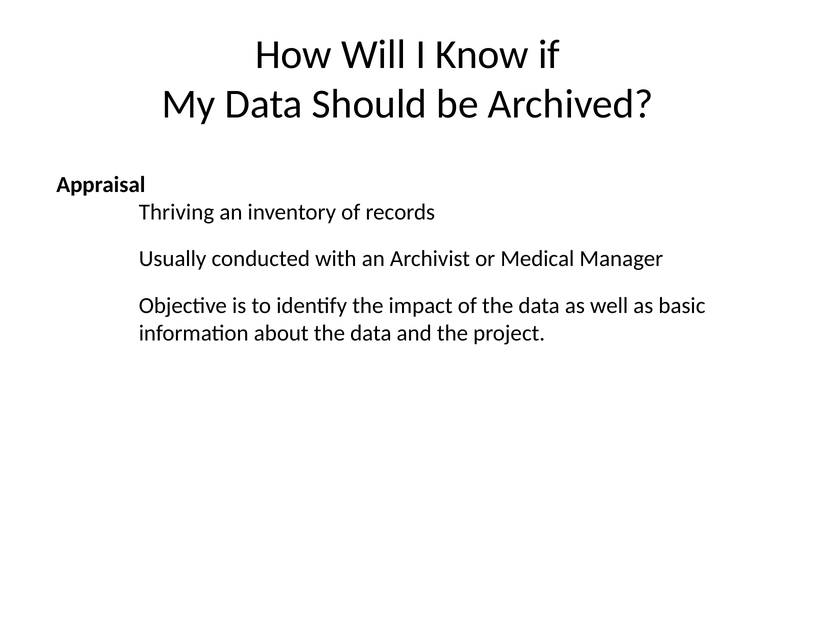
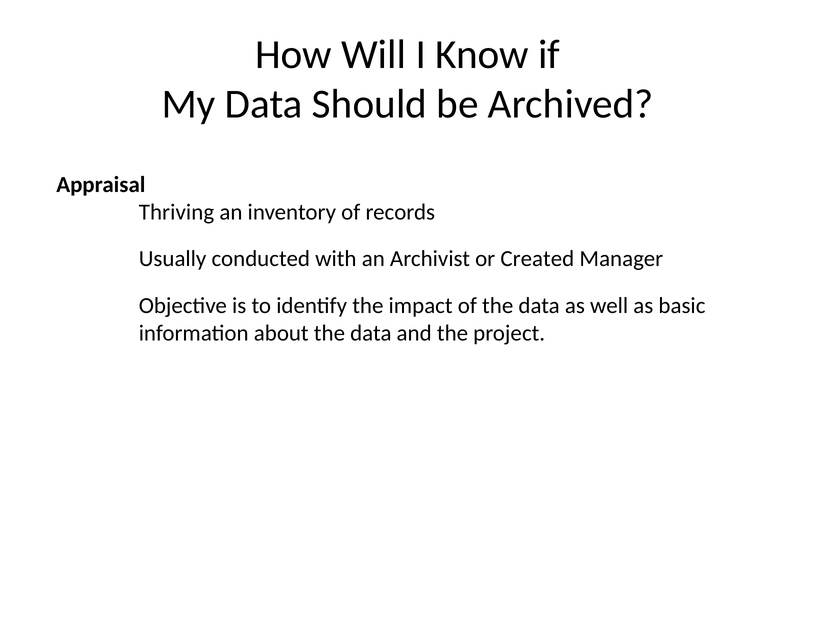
Medical: Medical -> Created (537, 259)
